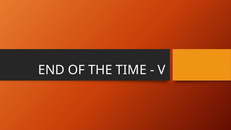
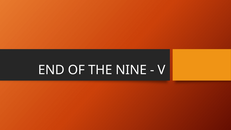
TIME: TIME -> NINE (131, 70)
